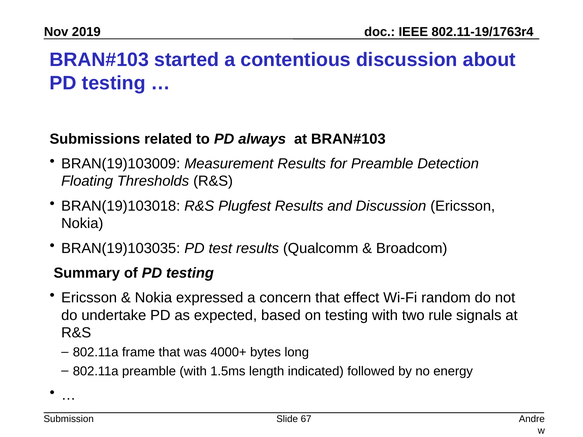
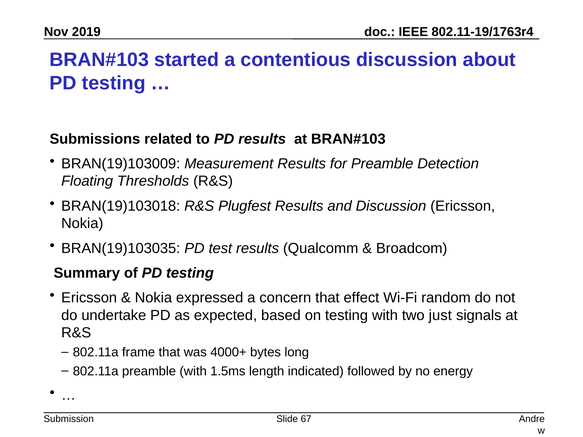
PD always: always -> results (262, 139)
rule: rule -> just (440, 315)
